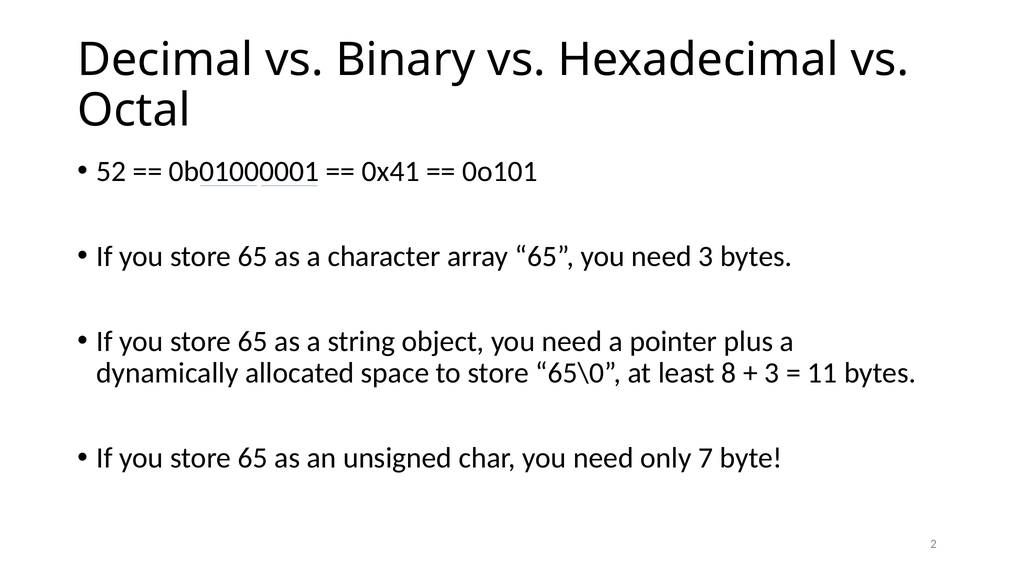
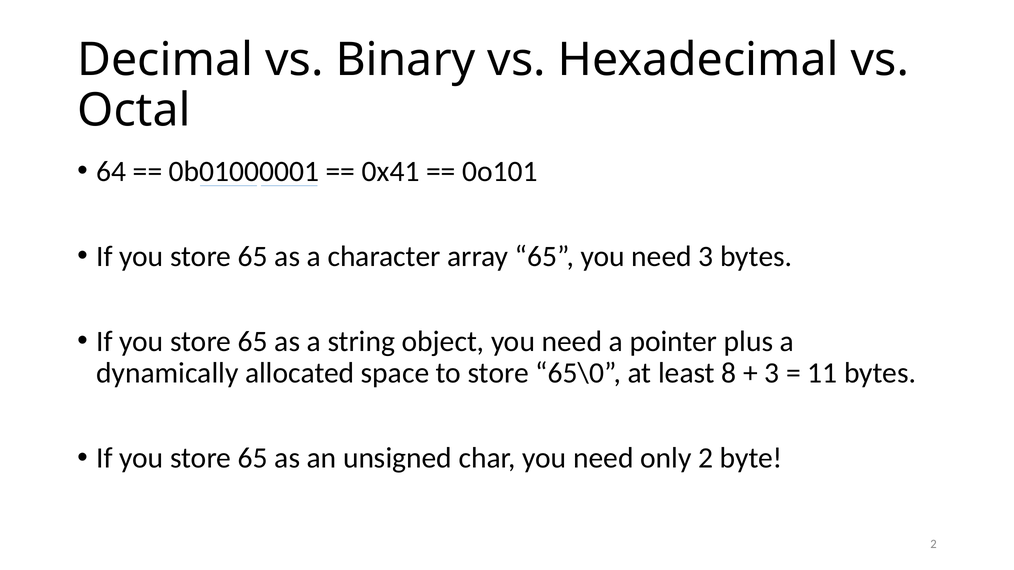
52: 52 -> 64 (111, 171)
only 7: 7 -> 2 (706, 458)
